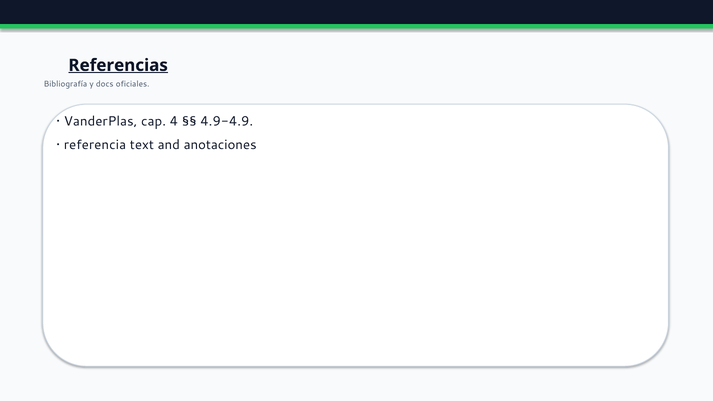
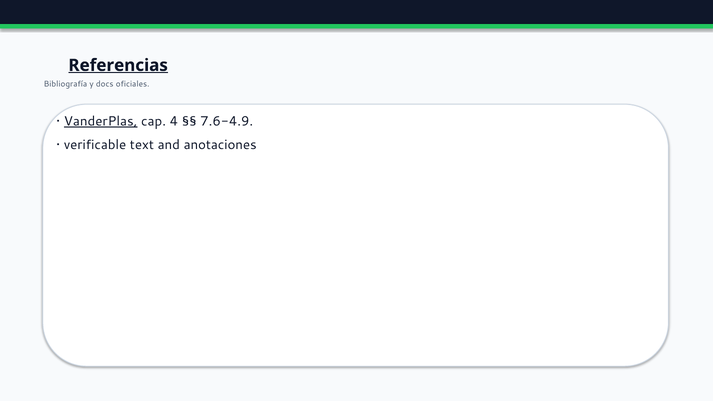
VanderPlas underline: none -> present (101, 121)
4.9-4.9: 4.9-4.9 -> 7.6-4.9 (227, 121)
referencia: referencia -> verificable (95, 145)
